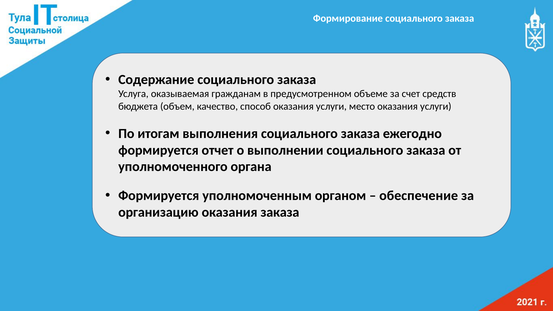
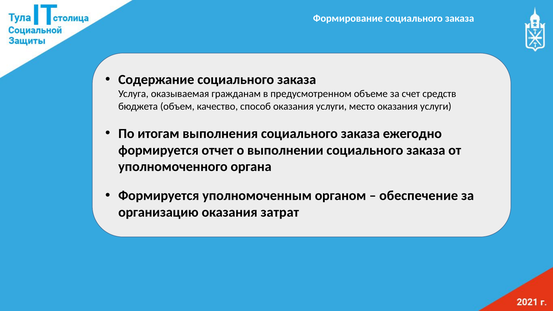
оказания заказа: заказа -> затрат (280, 212)
